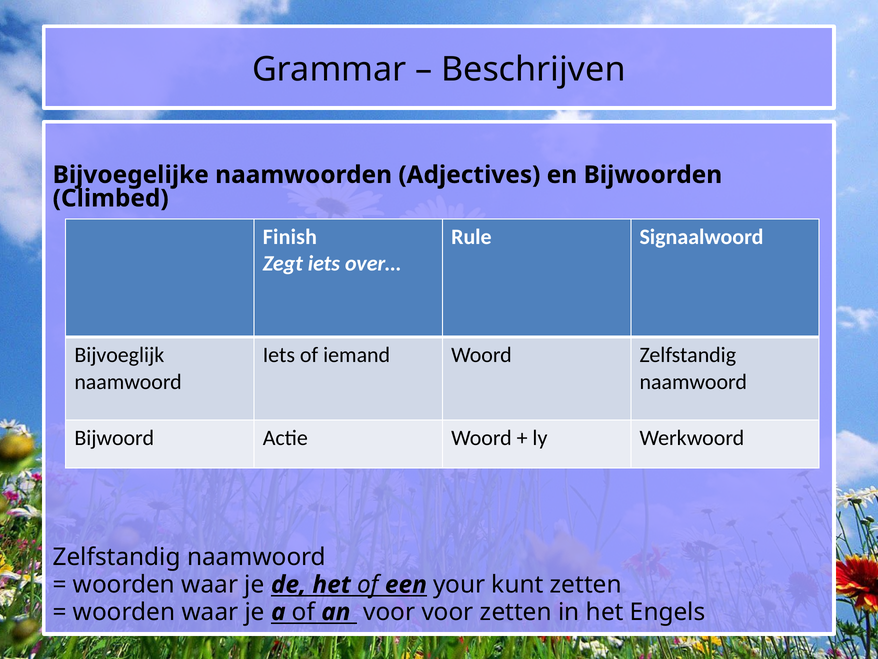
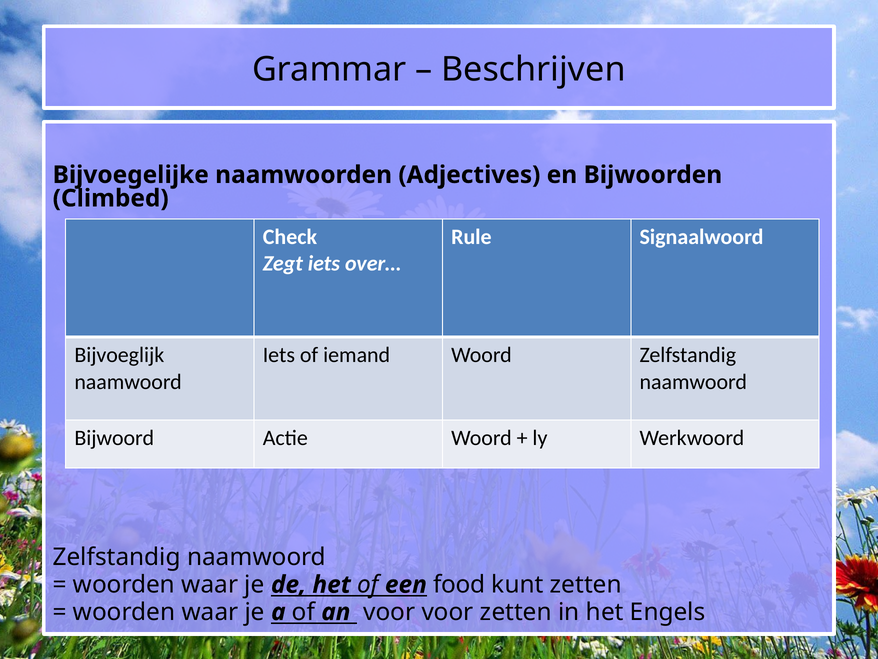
Finish: Finish -> Check (290, 237)
your: your -> food (459, 584)
